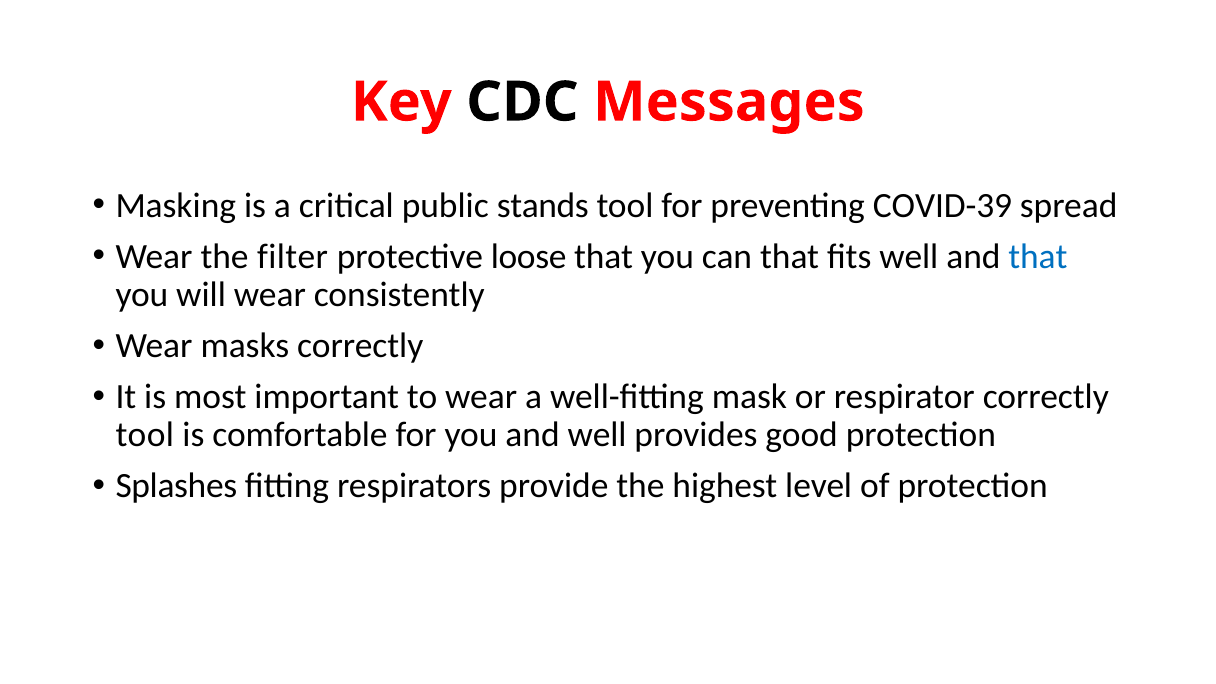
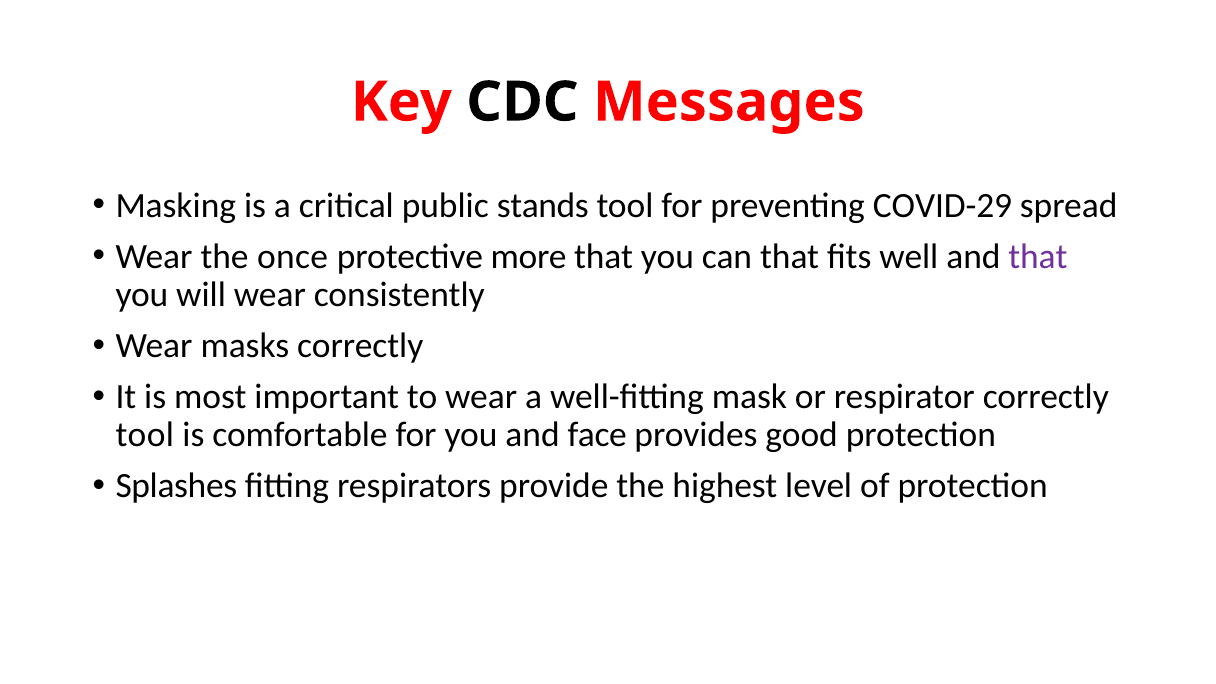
COVID-39: COVID-39 -> COVID-29 (942, 206)
filter: filter -> once (293, 257)
loose: loose -> more (529, 257)
that colour: blue -> purple (1038, 257)
and well: well -> face (597, 435)
